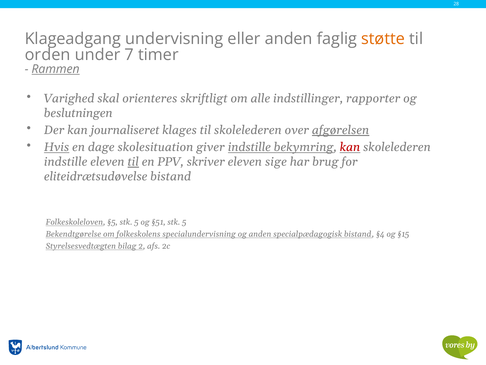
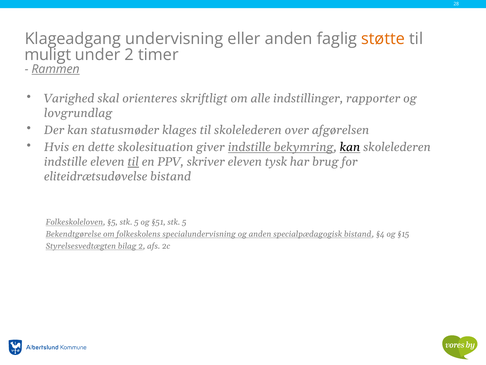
orden: orden -> muligt (48, 55)
under 7: 7 -> 2 (129, 55)
beslutningen: beslutningen -> lovgrundlag (78, 113)
journaliseret: journaliseret -> statusmøder (125, 130)
afgørelsen underline: present -> none (341, 130)
Hvis underline: present -> none (57, 147)
dage: dage -> dette (101, 147)
kan colour: red -> black (350, 147)
sige: sige -> tysk (276, 162)
